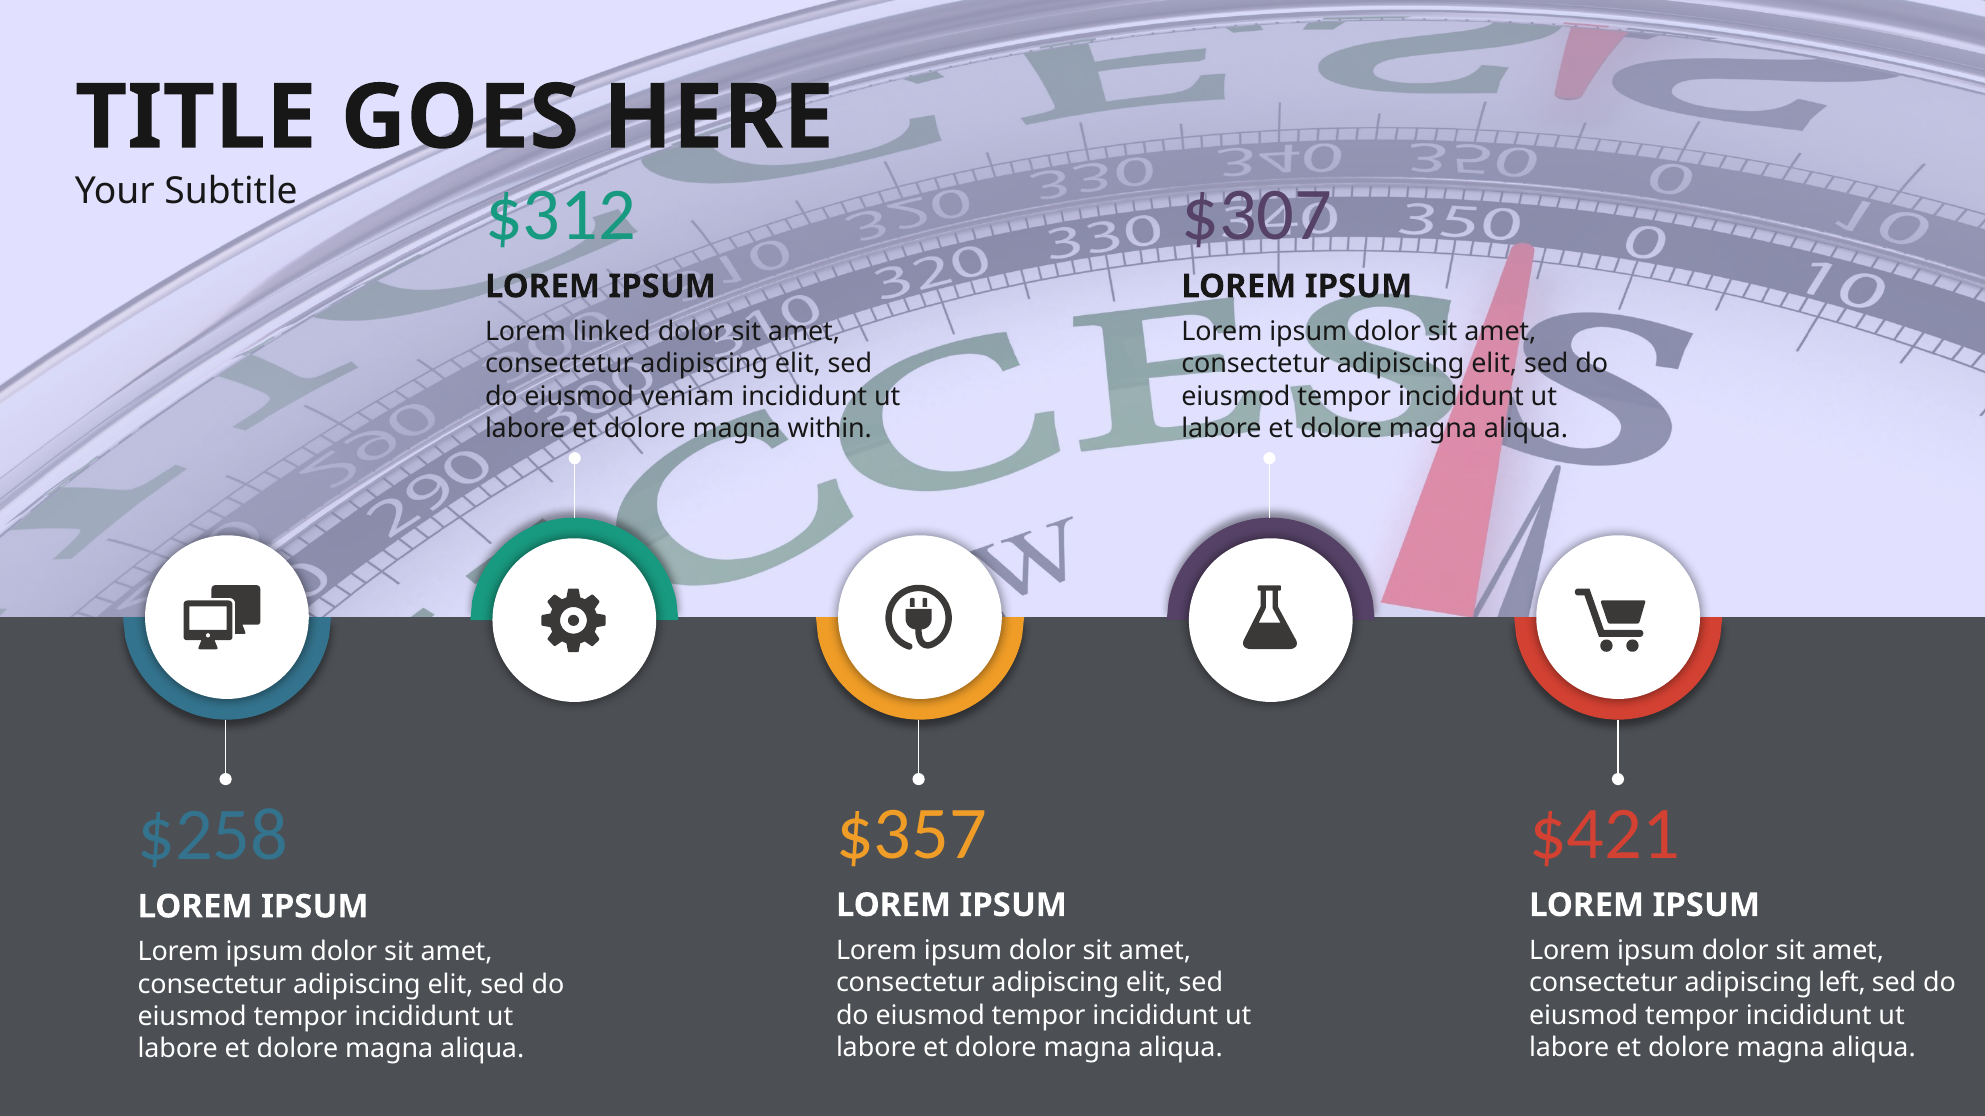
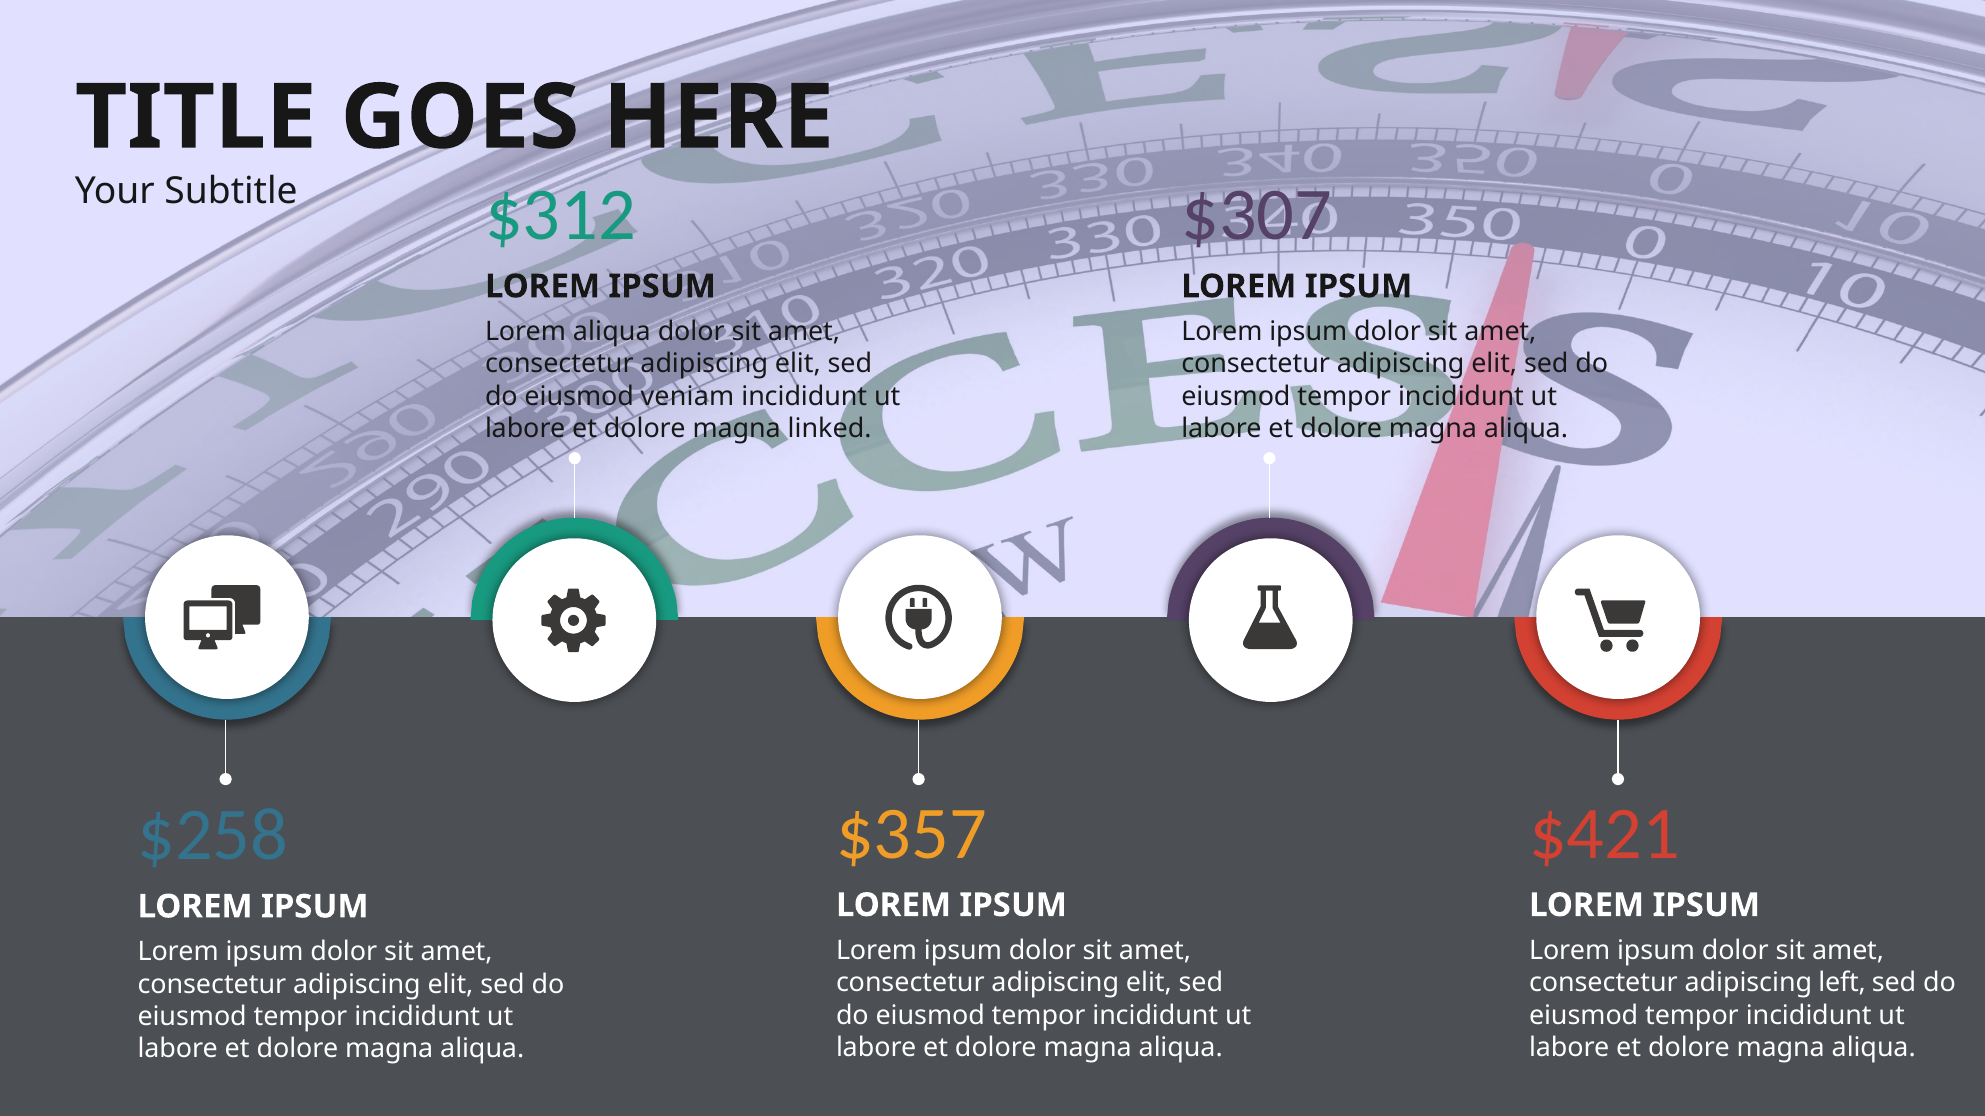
Lorem linked: linked -> aliqua (612, 332)
within: within -> linked (830, 429)
